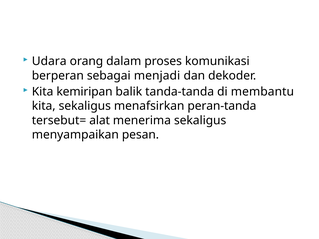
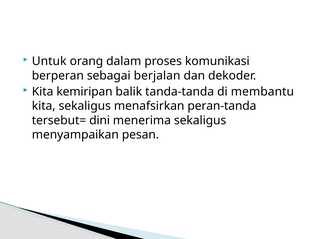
Udara: Udara -> Untuk (49, 61)
menjadi: menjadi -> berjalan (157, 76)
alat: alat -> dini (100, 121)
